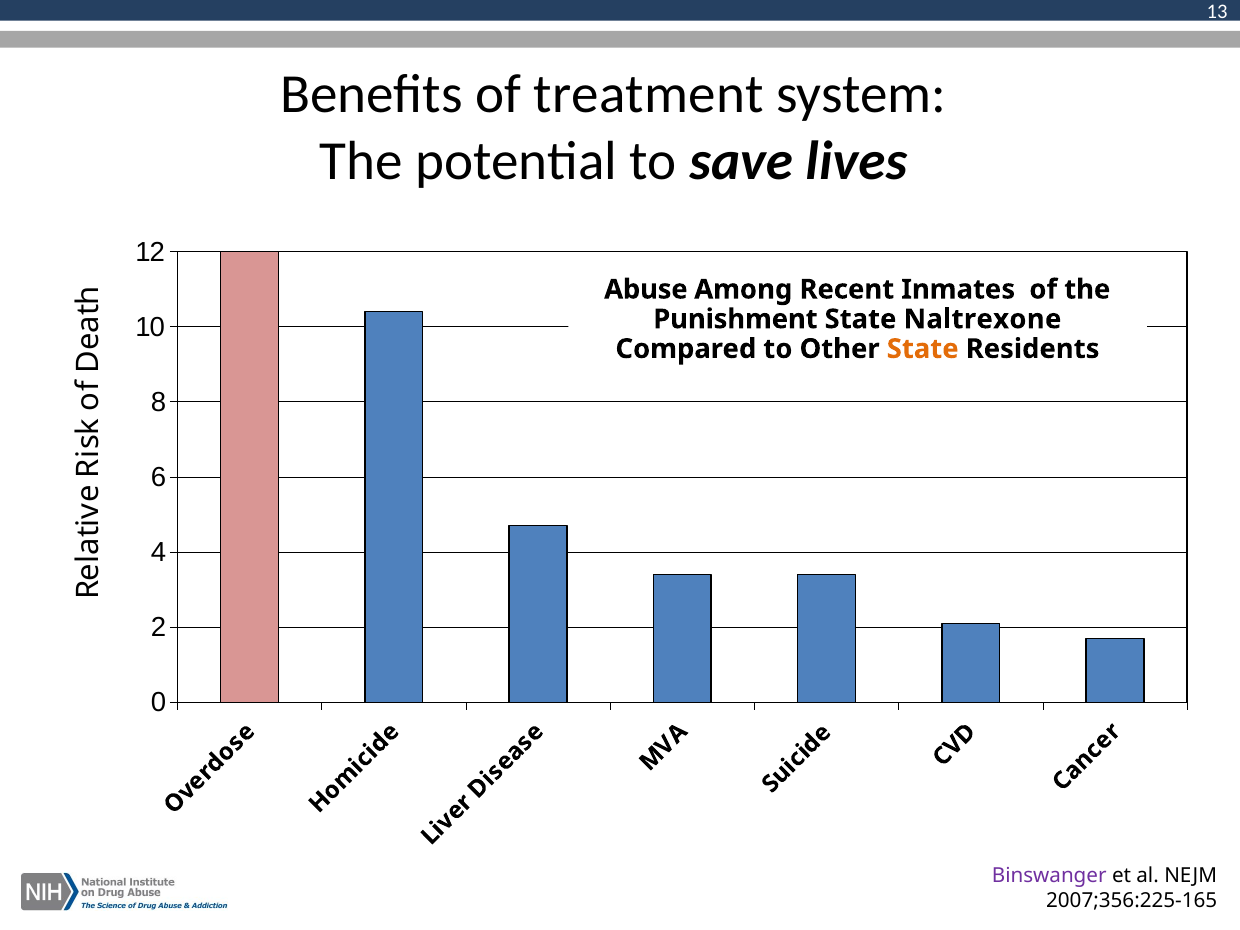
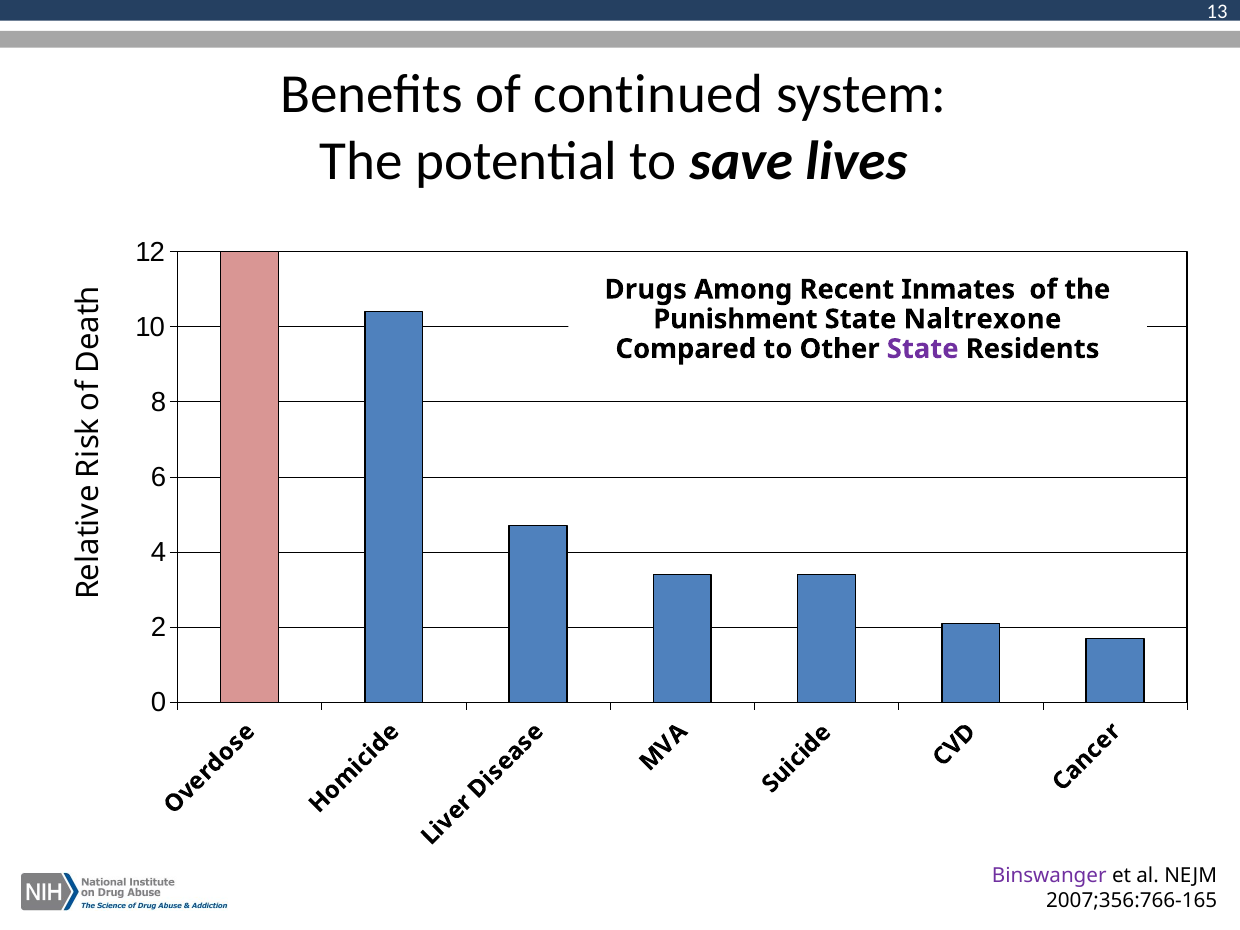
treatment: treatment -> continued (648, 95)
Abuse: Abuse -> Drugs (646, 289)
State colour: orange -> purple (923, 349)
2007;356:225-165: 2007;356:225-165 -> 2007;356:766-165 (1132, 900)
